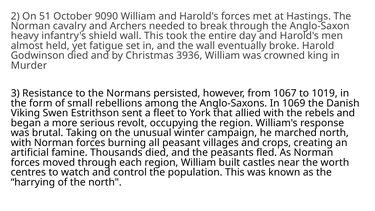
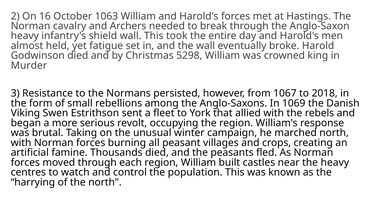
51: 51 -> 16 (45, 16)
9090: 9090 -> 1063 (106, 16)
3936: 3936 -> 5298 (189, 56)
1019: 1019 -> 2018 (325, 93)
the worth: worth -> heavy (335, 162)
